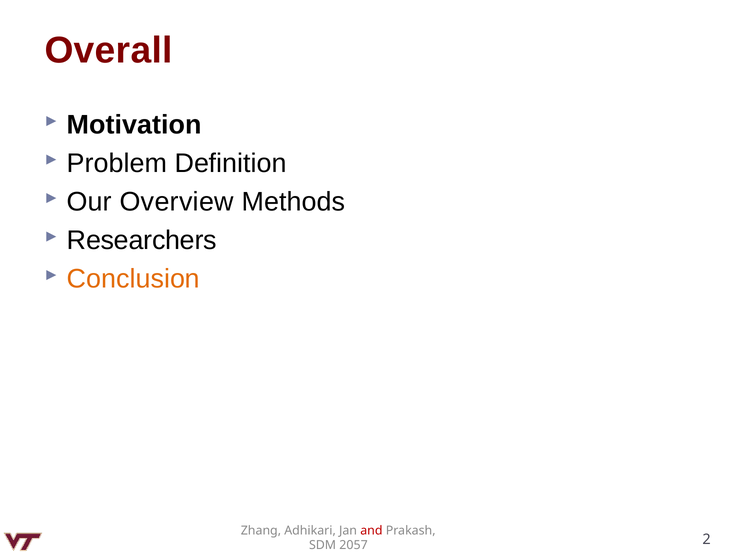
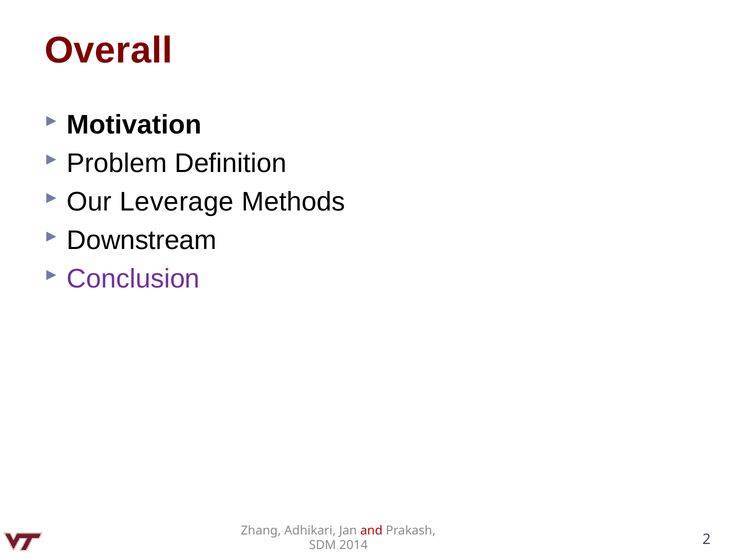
Overview: Overview -> Leverage (177, 202)
Researchers: Researchers -> Downstream (142, 240)
Conclusion colour: orange -> purple (133, 279)
2057: 2057 -> 2014 (354, 545)
